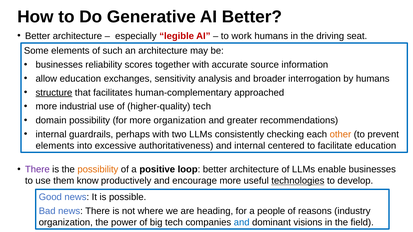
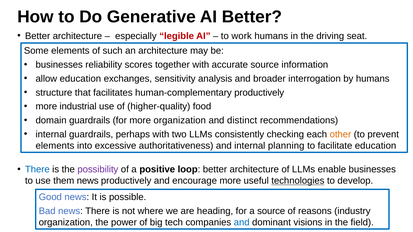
structure underline: present -> none (54, 93)
human-complementary approached: approached -> productively (259, 93)
higher-quality tech: tech -> food (202, 107)
domain possibility: possibility -> guardrails (90, 121)
greater: greater -> distinct (242, 121)
centered: centered -> planning (286, 146)
There colour: purple -> blue (37, 170)
possibility colour: orange -> purple (98, 170)
them know: know -> news (88, 181)
a people: people -> source (271, 211)
